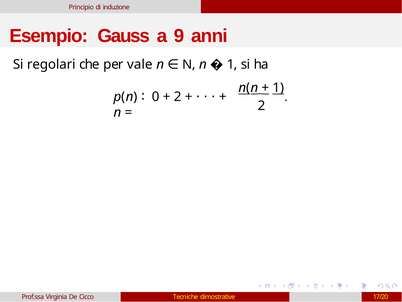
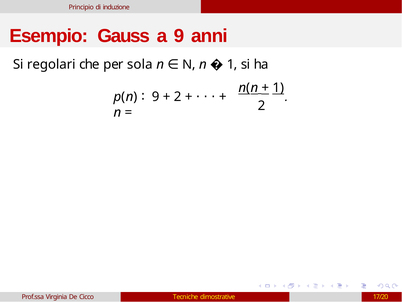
vale: vale -> sola (140, 64)
0: 0 -> 9 (156, 97)
